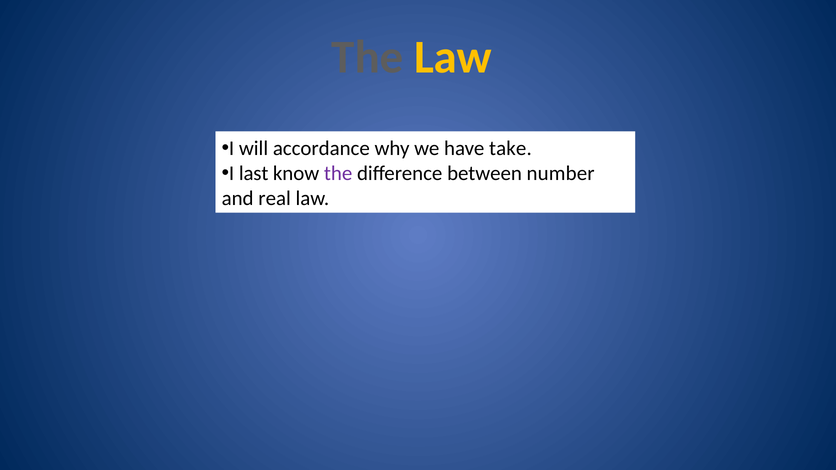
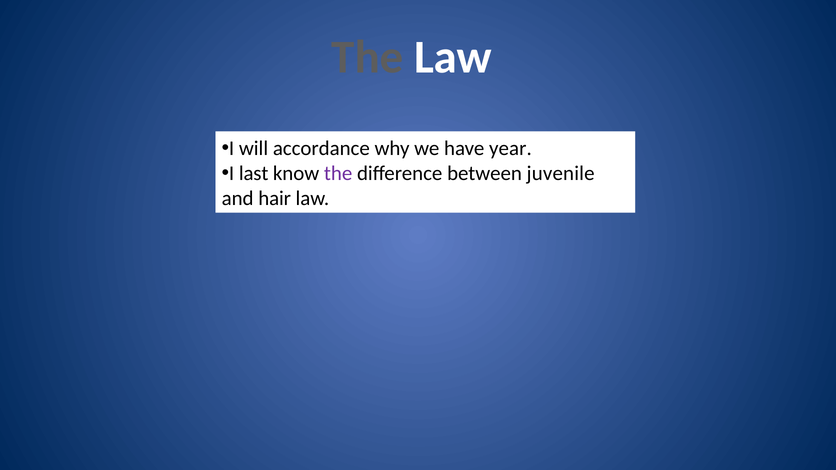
Law colour: yellow -> white (453, 57)
take: take -> year (510, 149)
number: number -> juvenile (561, 174)
real: real -> hair (275, 199)
